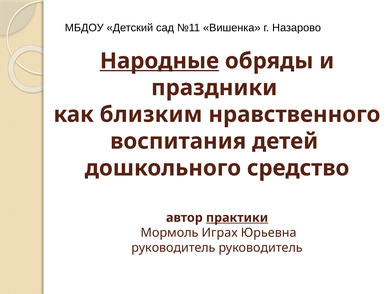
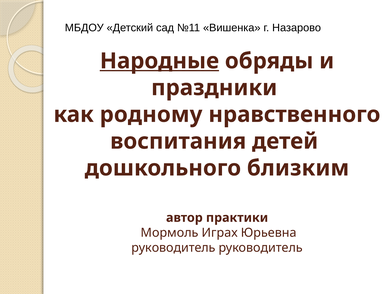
близким: близким -> родному (151, 115)
средство: средство -> близким (298, 168)
практики underline: present -> none (237, 218)
